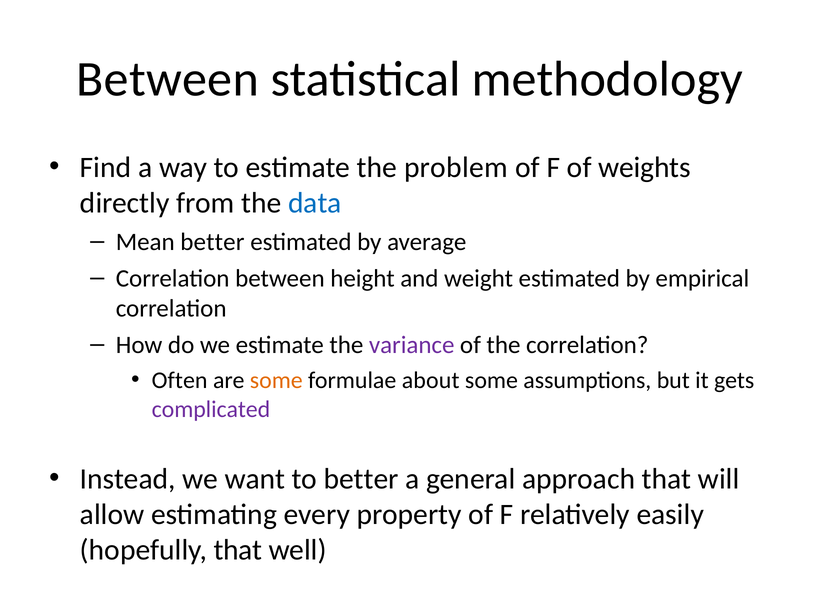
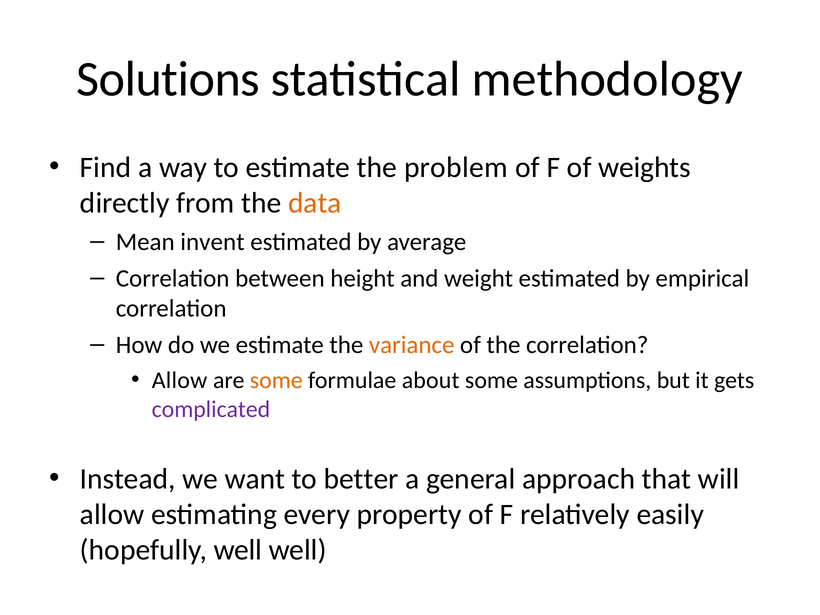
Between: Between -> Solutions (168, 79)
data colour: blue -> orange (315, 203)
Mean better: better -> invent (212, 242)
variance colour: purple -> orange (412, 345)
Often: Often -> Allow (180, 380)
hopefully that: that -> well (238, 550)
